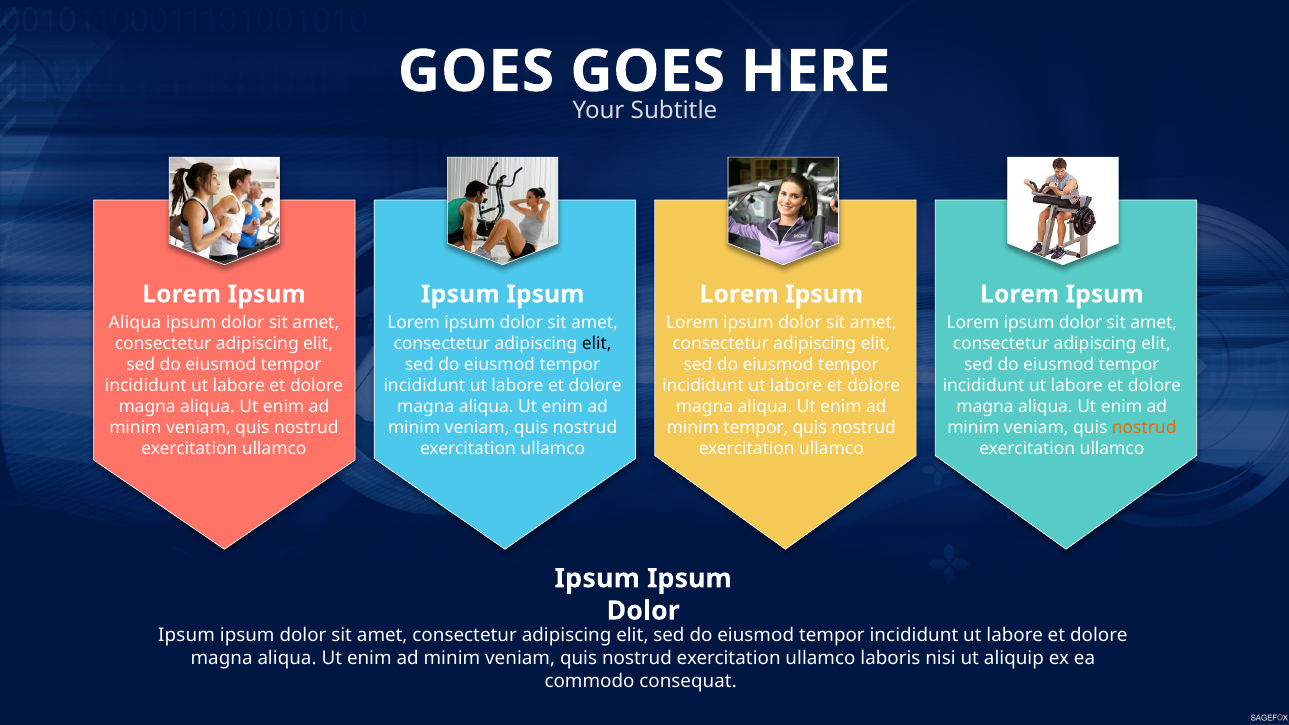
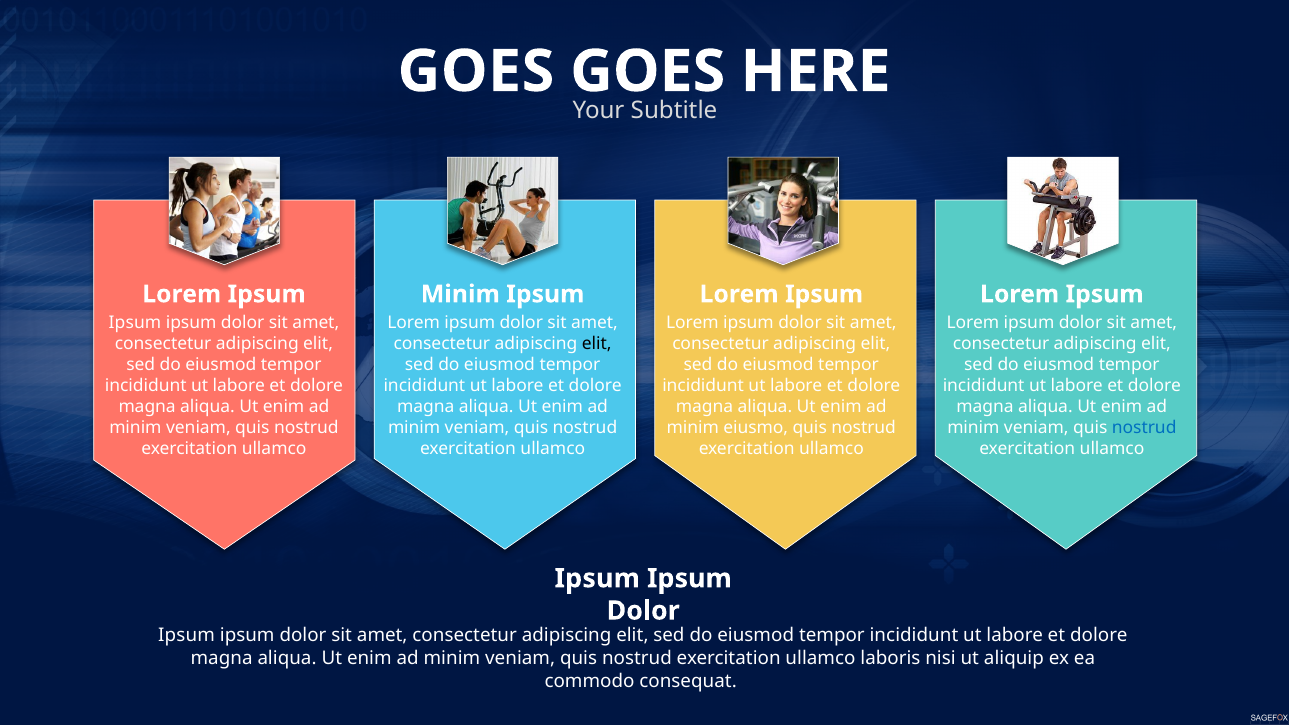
Ipsum: Ipsum -> Minim (460, 294)
Aliqua: Aliqua -> Ipsum (135, 323)
minim tempor: tempor -> eiusmo (756, 427)
nostrud colour: orange -> blue (1144, 427)
